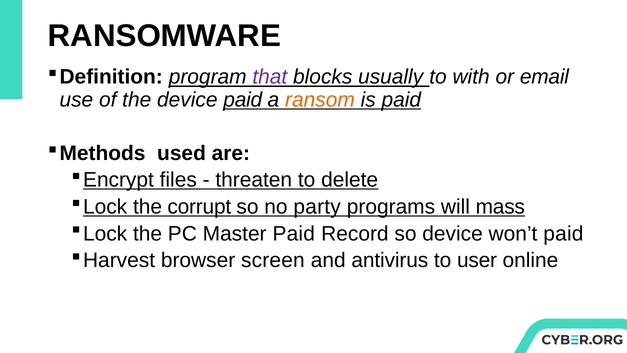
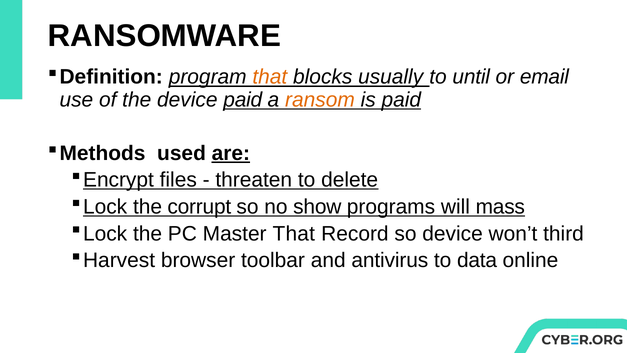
that colour: purple -> orange (270, 77)
with: with -> until (471, 77)
are underline: none -> present (231, 153)
party: party -> show (317, 207)
Master Paid: Paid -> That (294, 233)
won’t paid: paid -> third (564, 233)
screen: screen -> toolbar (273, 260)
user: user -> data (477, 260)
